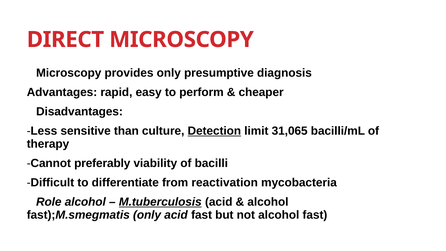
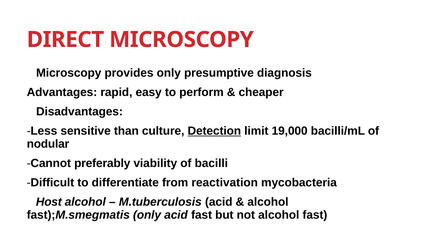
31,065: 31,065 -> 19,000 (290, 131)
therapy: therapy -> nodular (48, 144)
Role: Role -> Host (49, 202)
M.tuberculosis underline: present -> none (160, 202)
